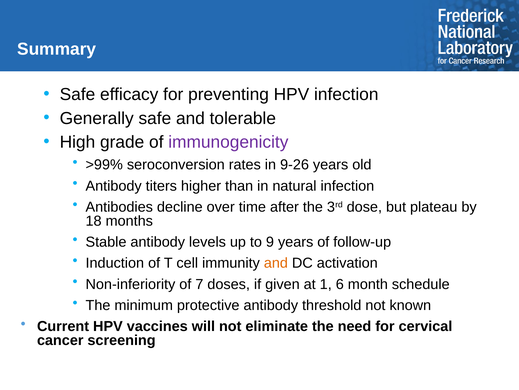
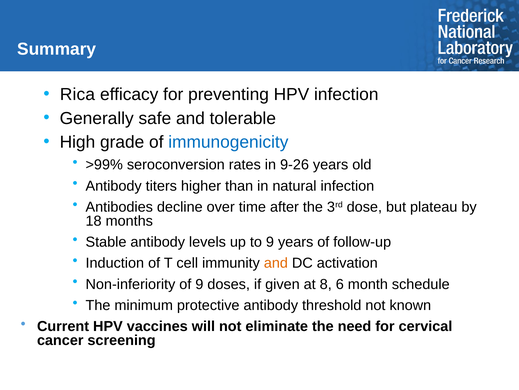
Safe: Safe -> Rica (77, 94)
immunogenicity colour: purple -> blue (228, 142)
of 7: 7 -> 9 (199, 284)
1: 1 -> 8 (326, 284)
